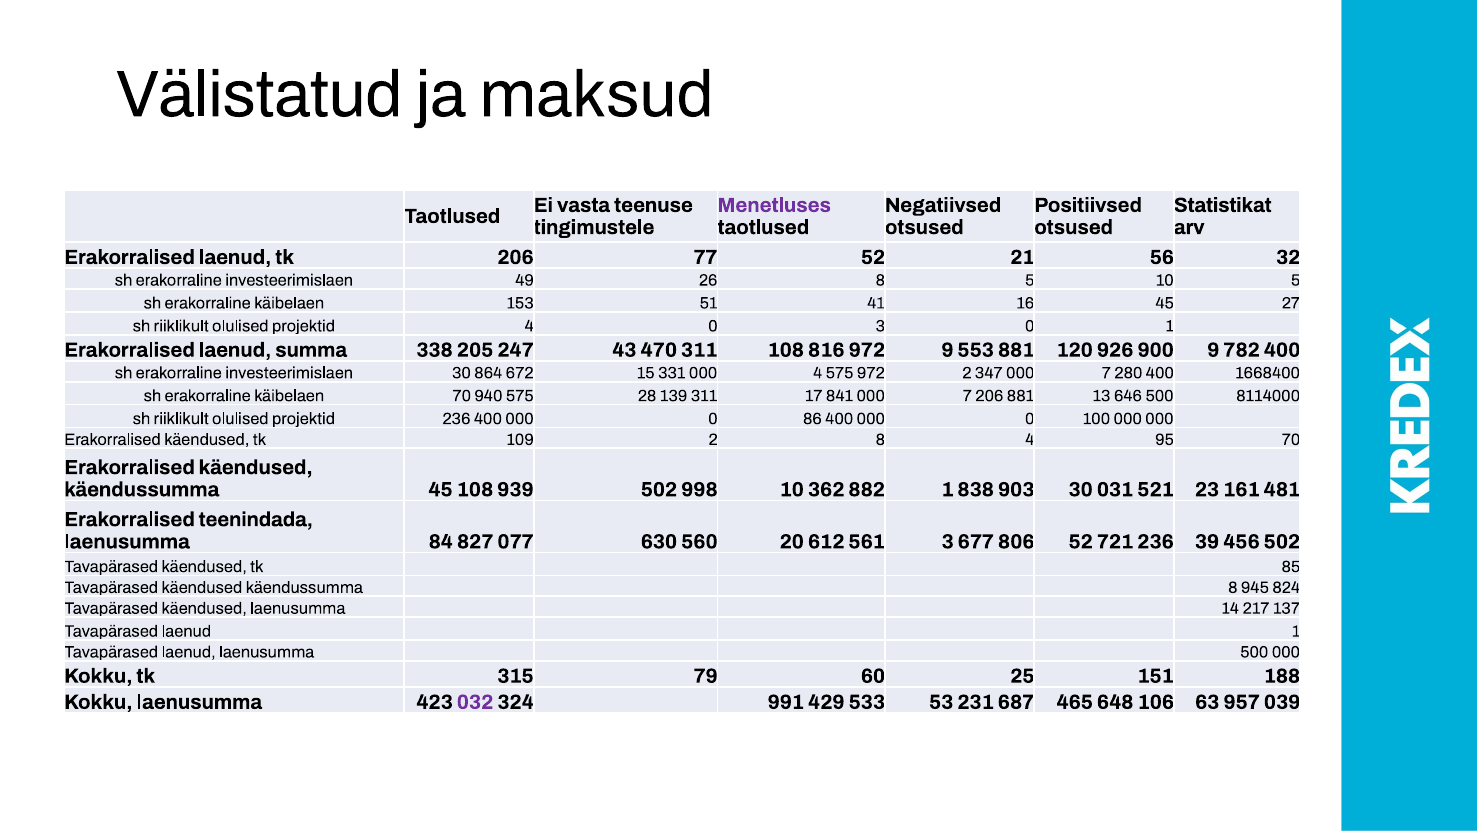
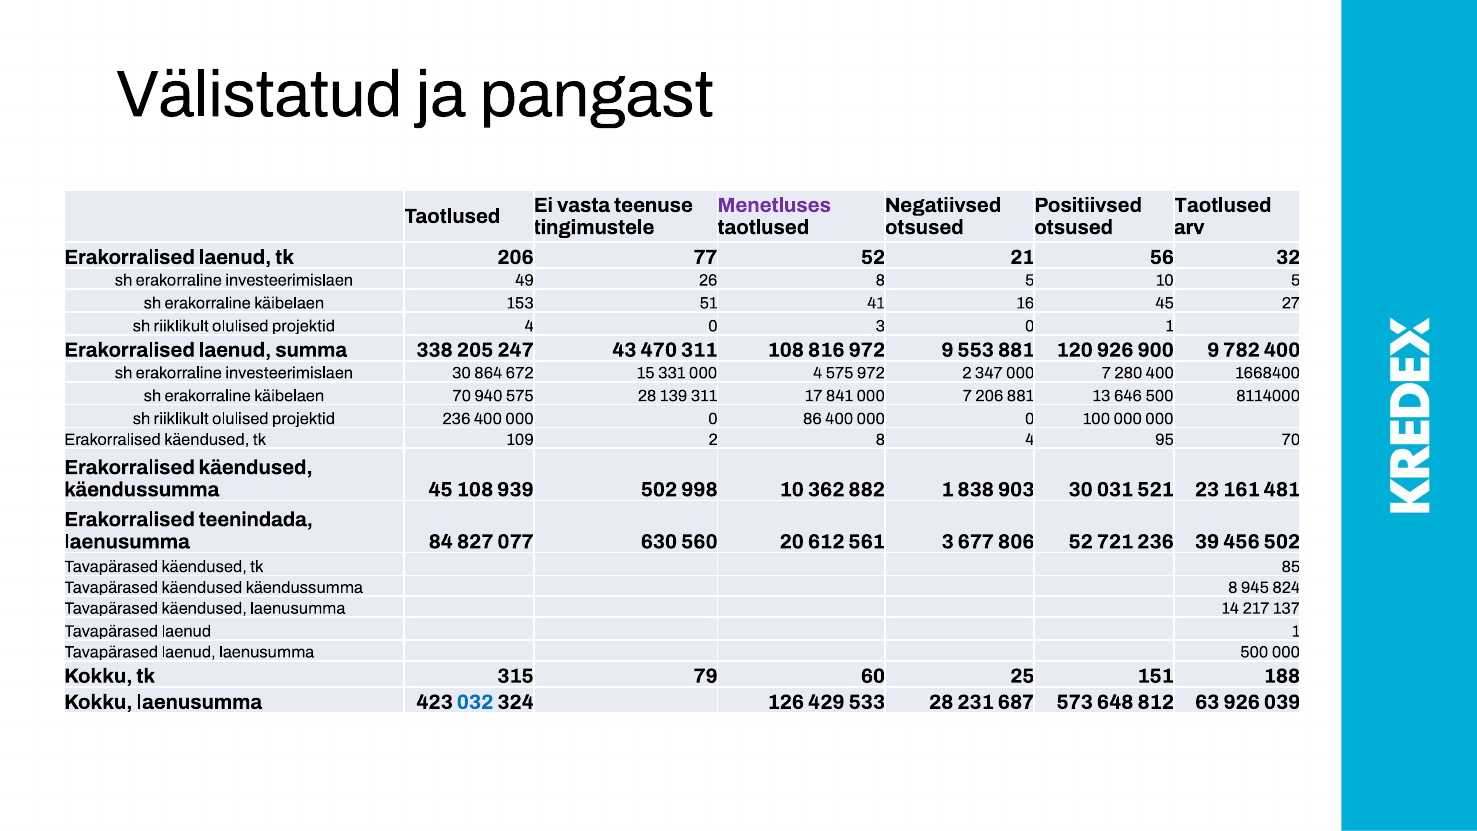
maksud: maksud -> pangast (597, 95)
Statistikat: Statistikat -> Taotlused (1223, 205)
032 colour: purple -> blue (475, 702)
991: 991 -> 126 (786, 702)
533 53: 53 -> 28 (941, 702)
465: 465 -> 573 (1075, 702)
106: 106 -> 812 (1156, 702)
63 957: 957 -> 926 (1242, 702)
